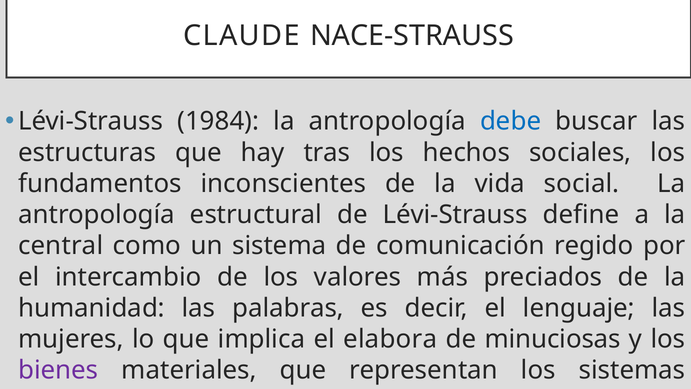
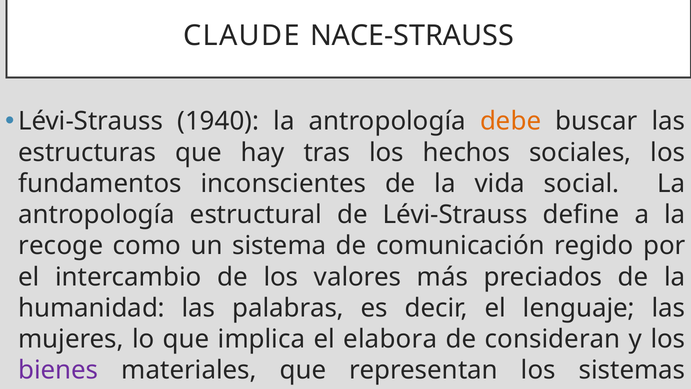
1984: 1984 -> 1940 (218, 121)
debe colour: blue -> orange (511, 121)
central: central -> recoge (61, 246)
minuciosas: minuciosas -> consideran (553, 339)
